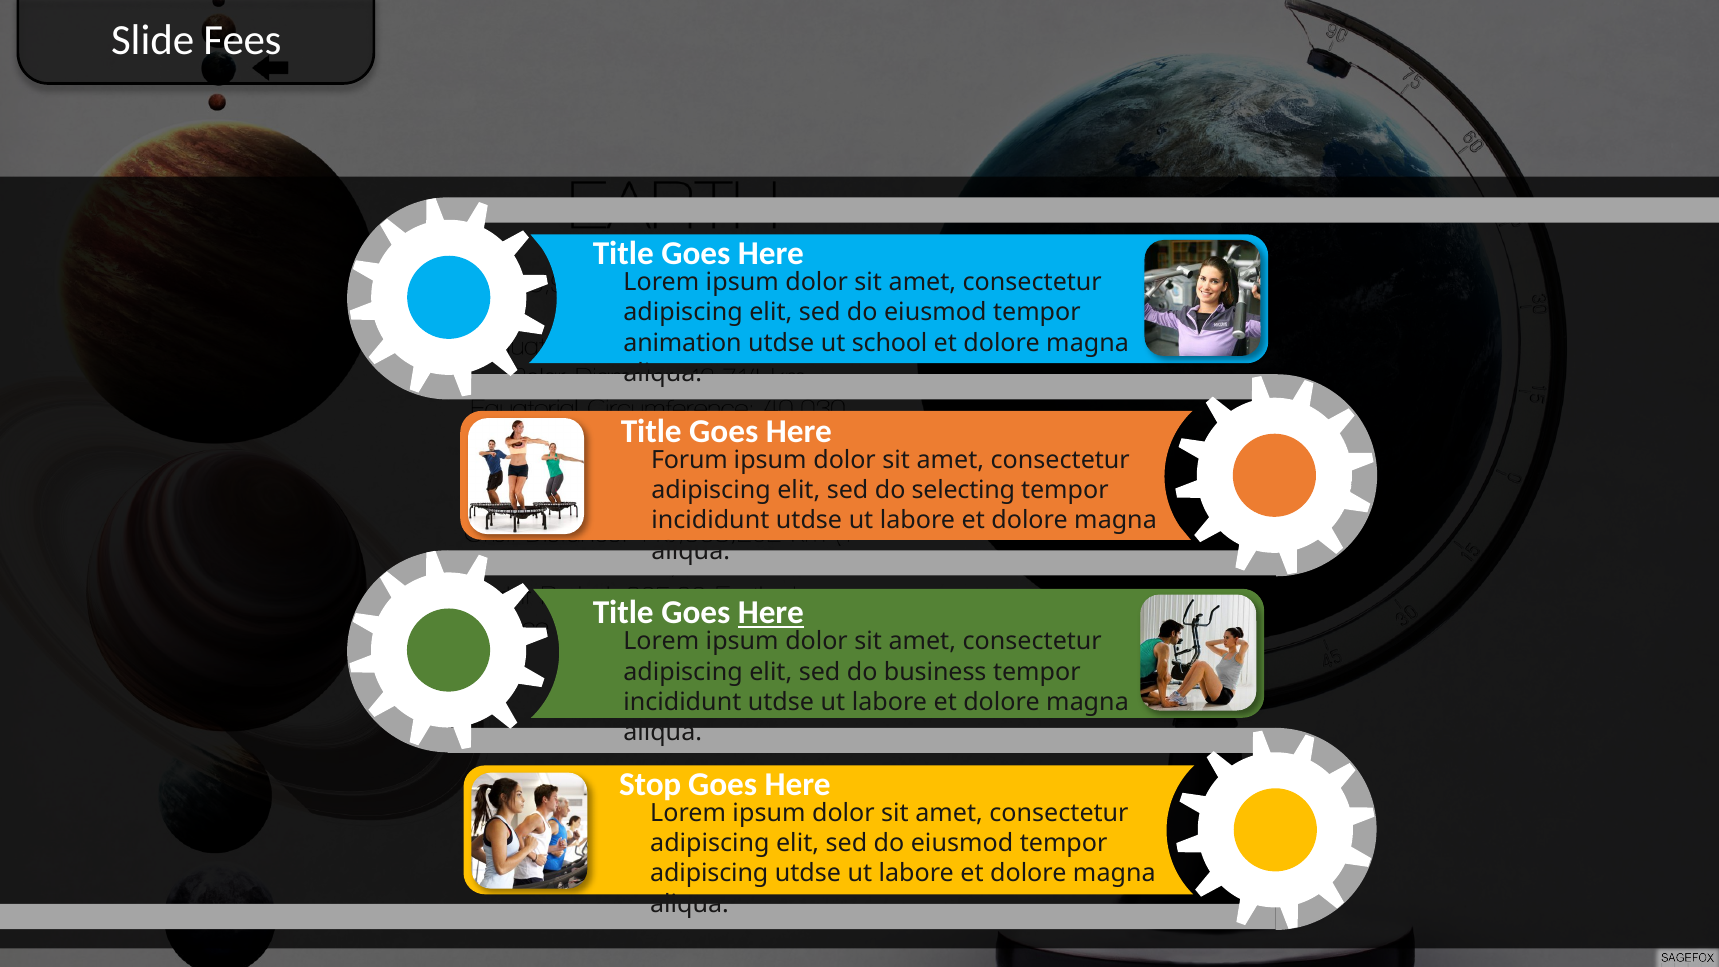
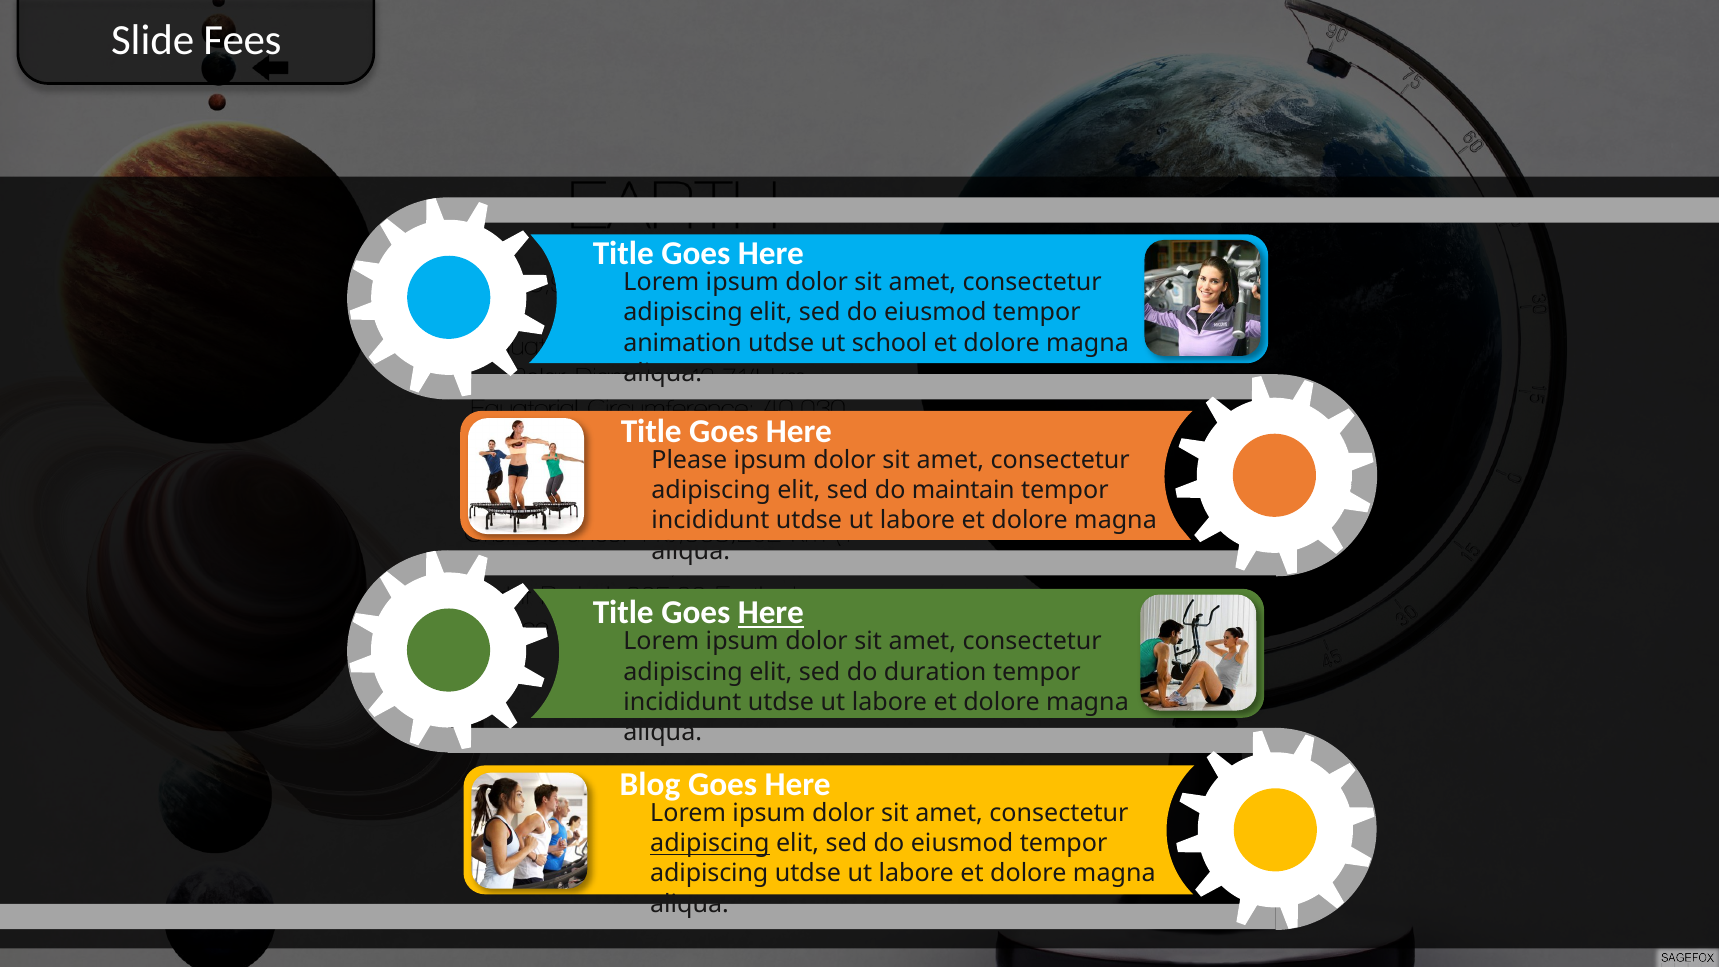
Forum: Forum -> Please (689, 460)
selecting: selecting -> maintain (963, 491)
business: business -> duration (935, 672)
Stop: Stop -> Blog (650, 784)
adipiscing underline: none -> present (710, 843)
